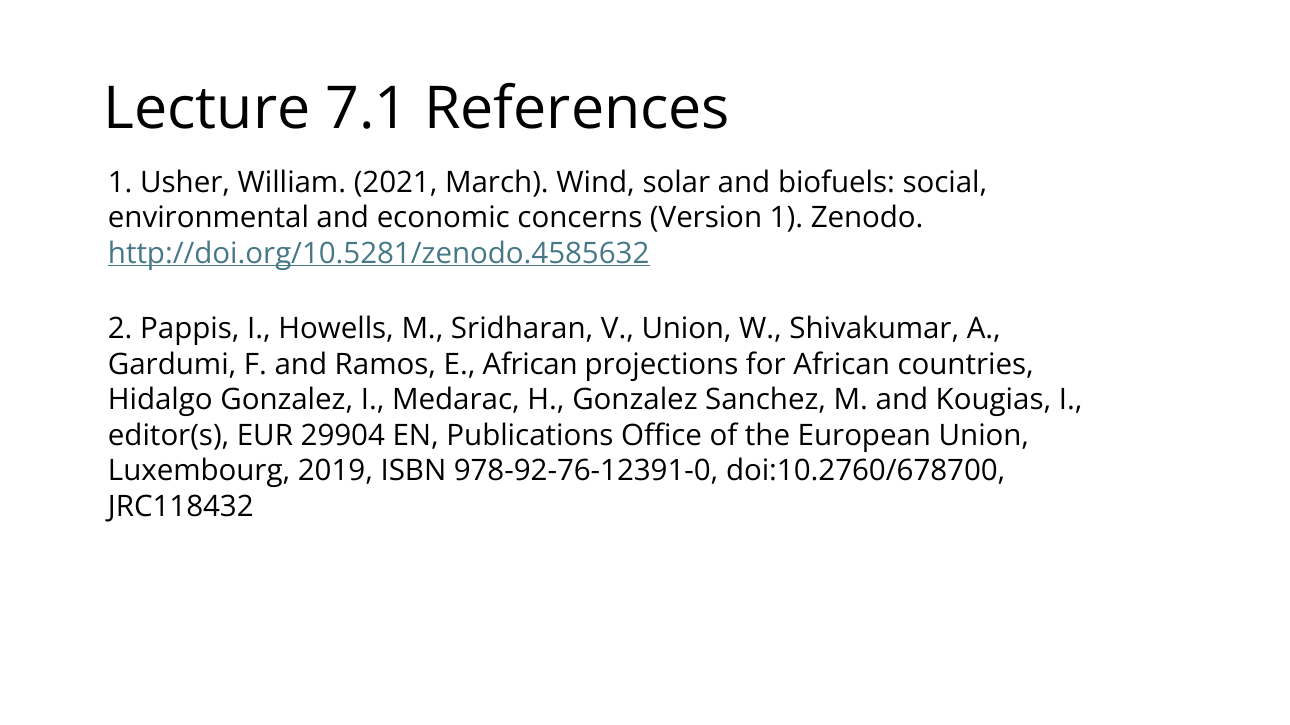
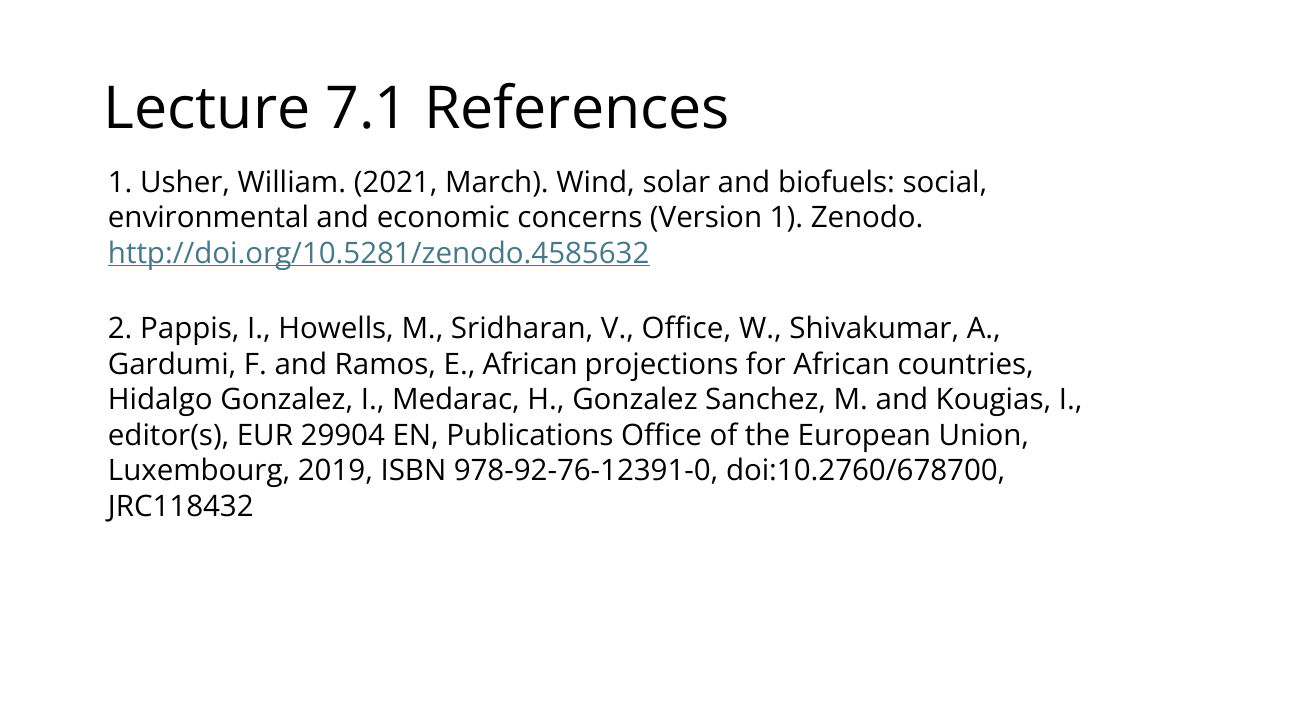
V Union: Union -> Office (686, 329)
